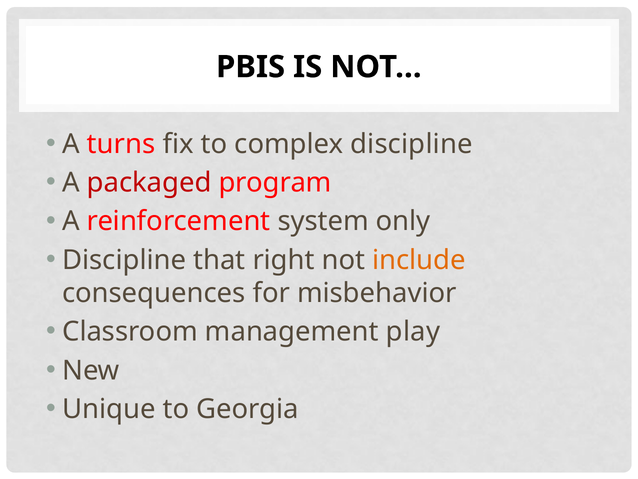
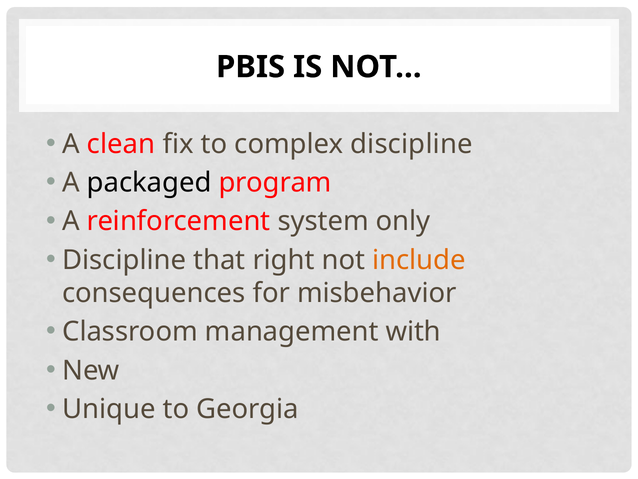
turns: turns -> clean (121, 144)
packaged colour: red -> black (149, 183)
play: play -> with (413, 331)
